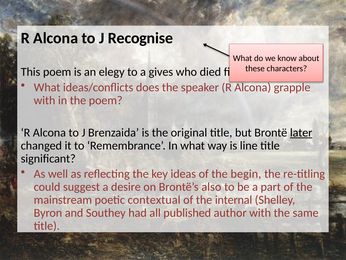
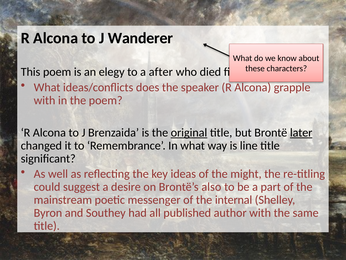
Recognise: Recognise -> Wanderer (140, 38)
gives: gives -> after (161, 72)
original underline: none -> present (189, 132)
begin: begin -> might (246, 174)
contextual: contextual -> messenger (154, 200)
